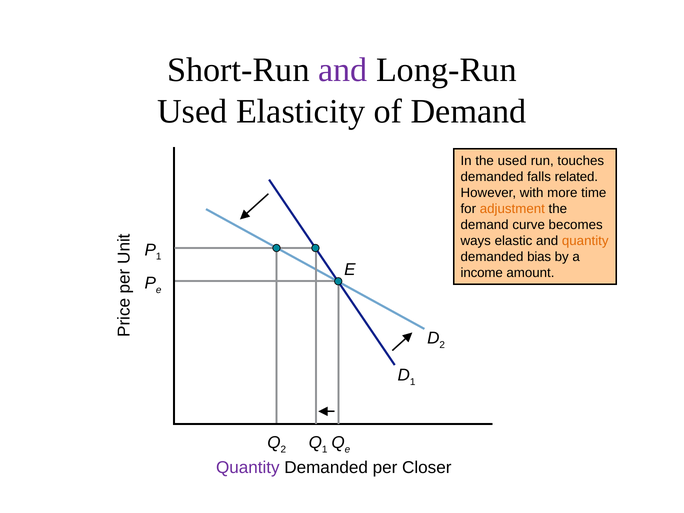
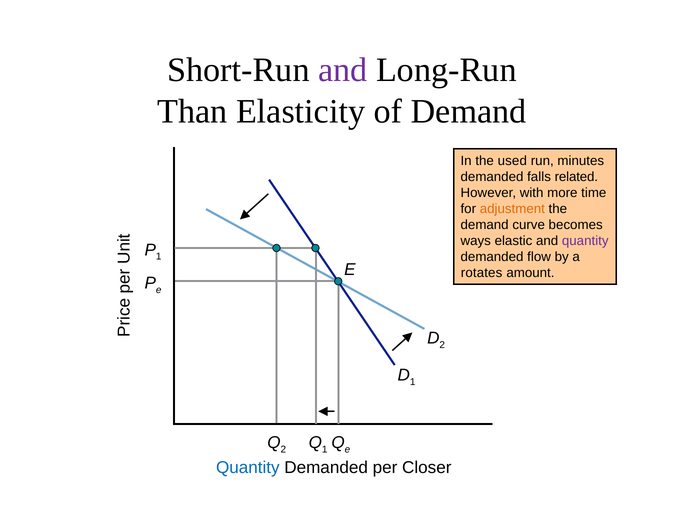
Used: Used -> Than (192, 111)
touches: touches -> minutes (581, 161)
quantity colour: orange -> purple (585, 241)
bias: bias -> flow (539, 257)
income: income -> rotates (482, 273)
Quantity colour: purple -> blue (248, 468)
